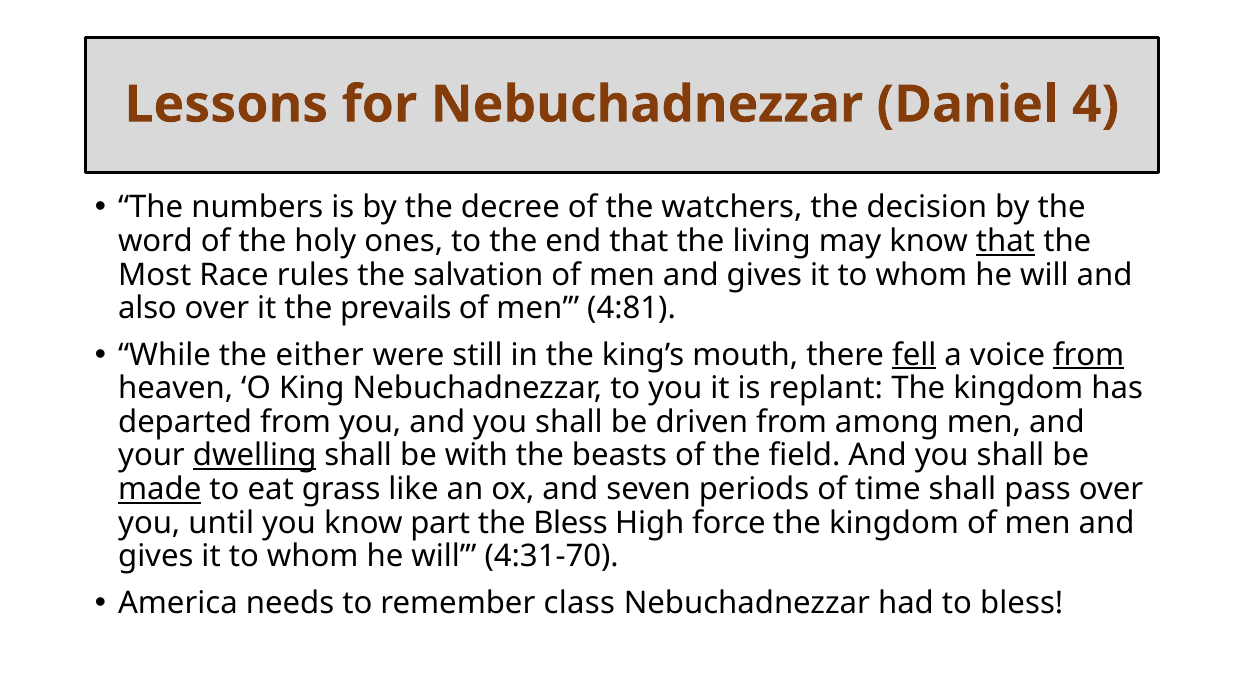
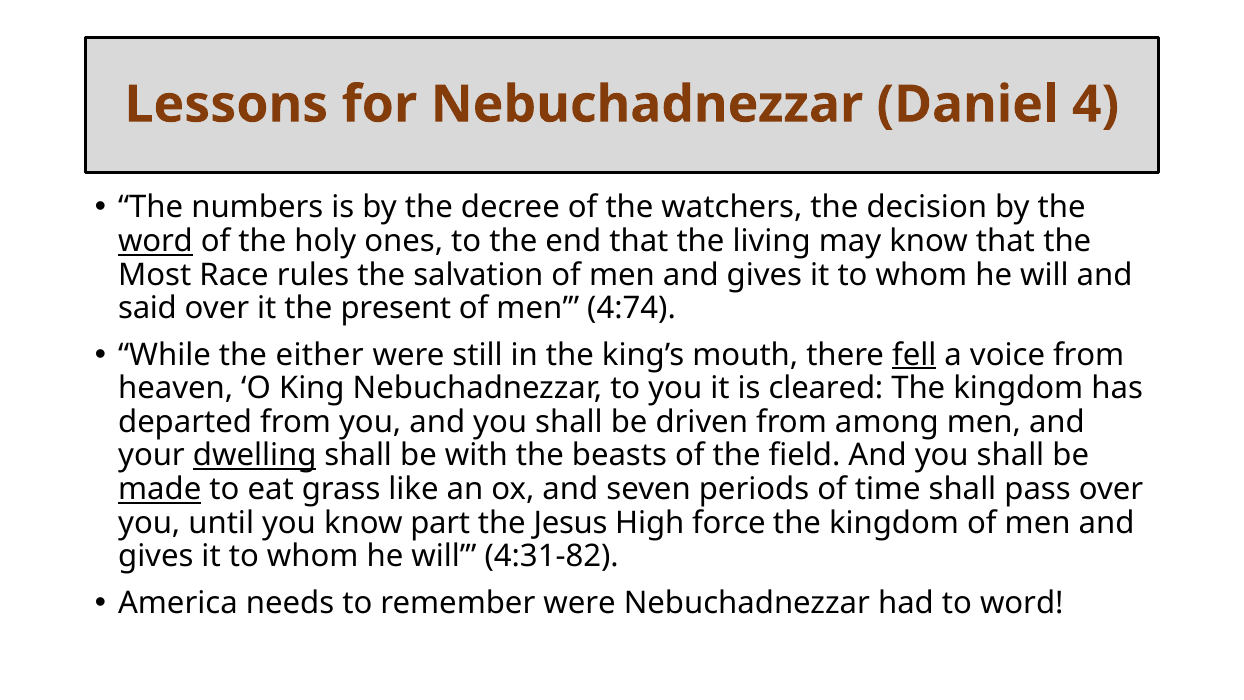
word underline: none -> present (156, 241)
that underline: present -> none (1005, 241)
also: also -> said (148, 308)
prevails: prevails -> present (396, 308)
4:81: 4:81 -> 4:74 (632, 308)
from underline: present -> none (1089, 355)
replant: replant -> cleared (826, 388)
the Bless: Bless -> Jesus (570, 523)
4:31-70: 4:31-70 -> 4:31-82 (552, 556)
remember class: class -> were (580, 603)
to bless: bless -> word (1022, 603)
